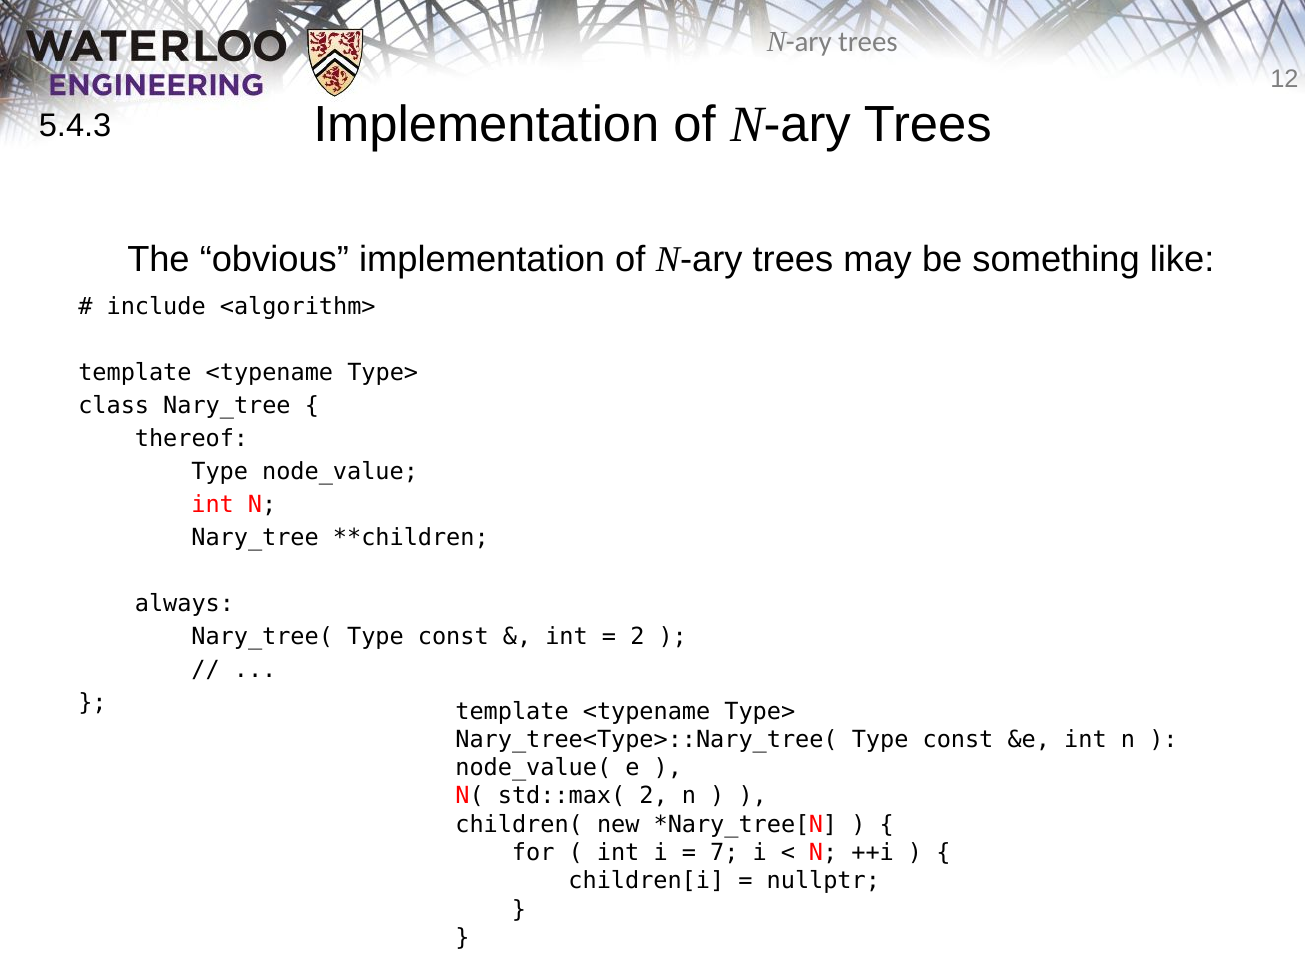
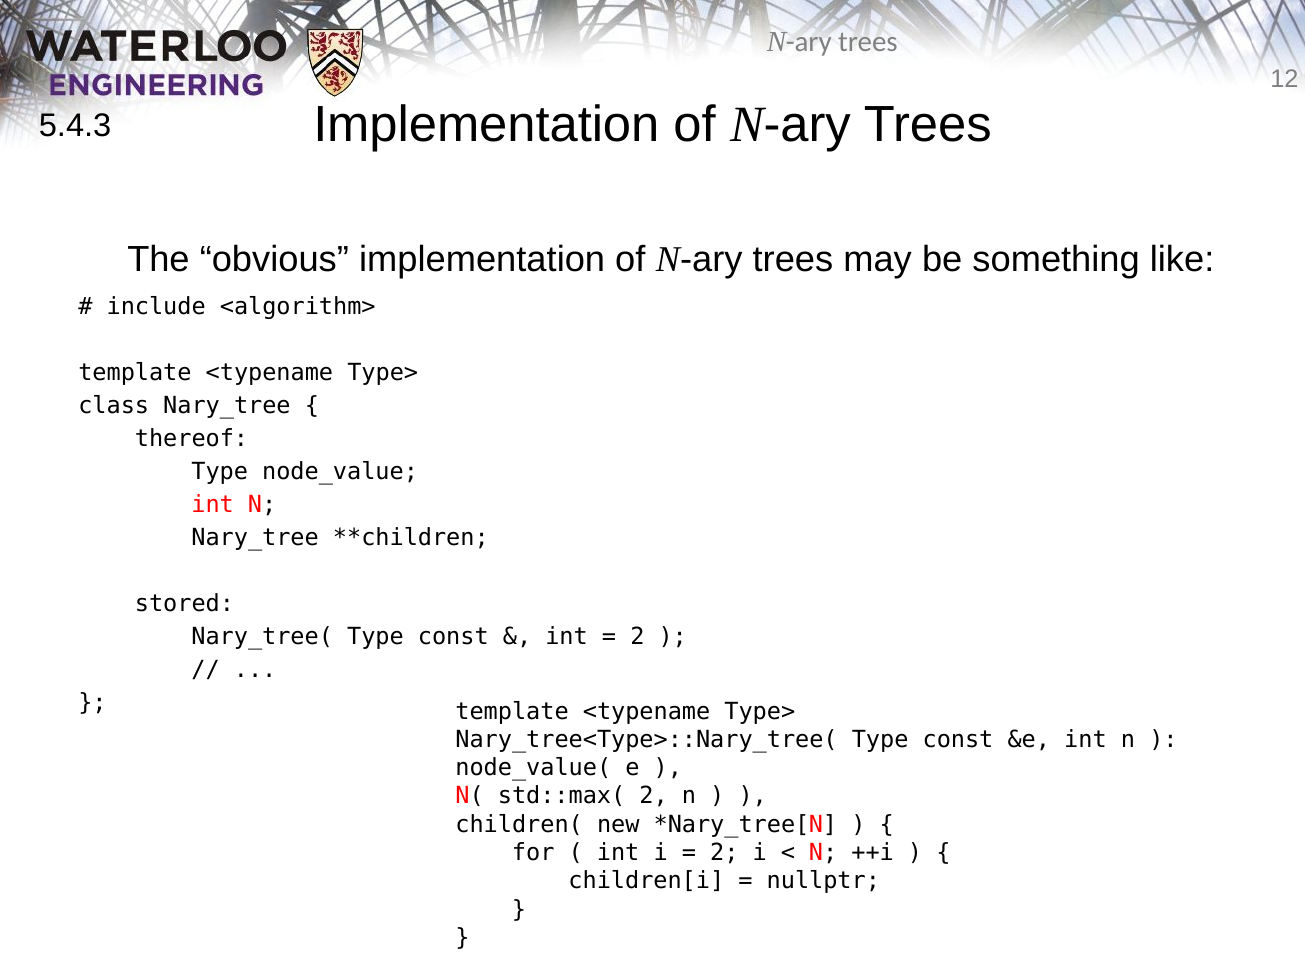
always: always -> stored (184, 604)
7: 7 -> 2 (724, 853)
